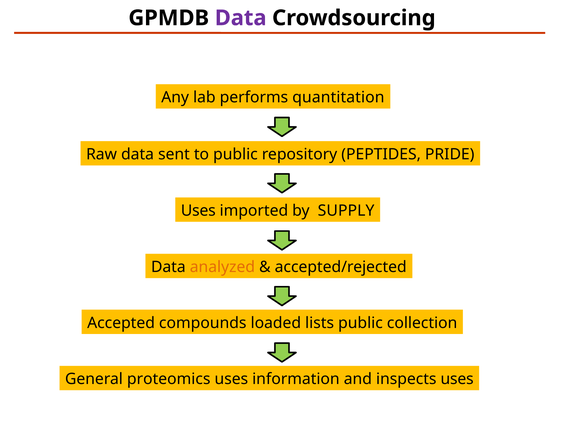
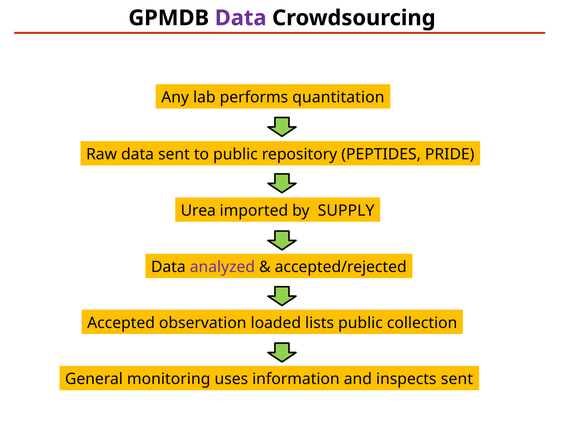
Uses: Uses -> Urea (198, 211)
analyzed colour: orange -> purple (222, 267)
compounds: compounds -> observation (203, 323)
proteomics: proteomics -> monitoring (169, 379)
inspects uses: uses -> sent (457, 379)
